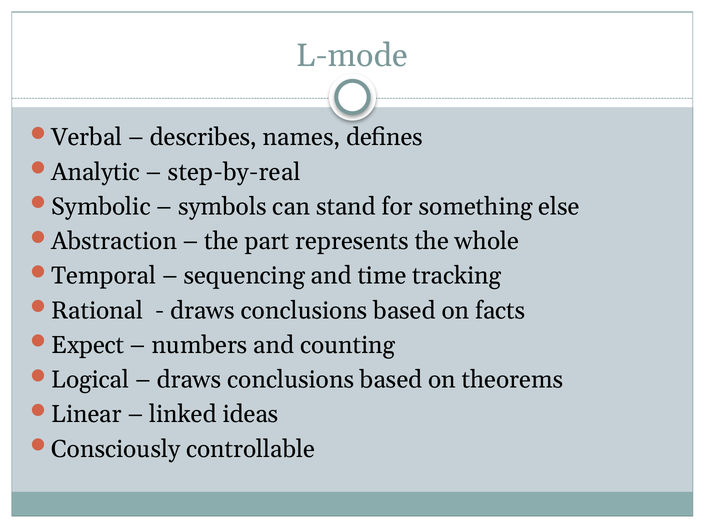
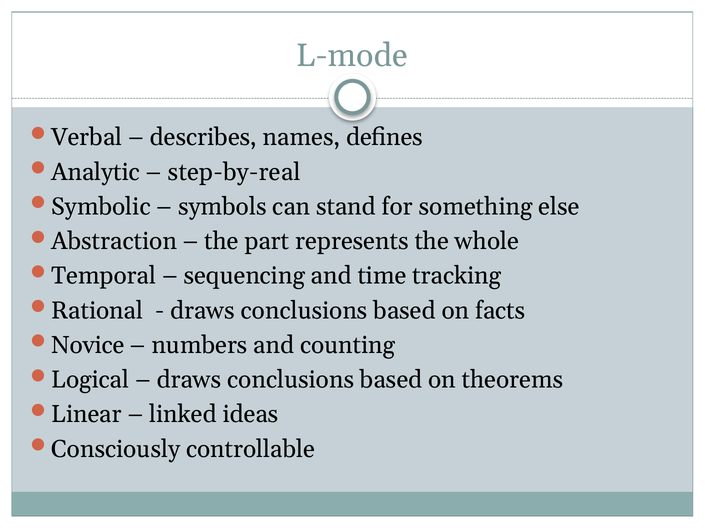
Expect: Expect -> Novice (88, 346)
